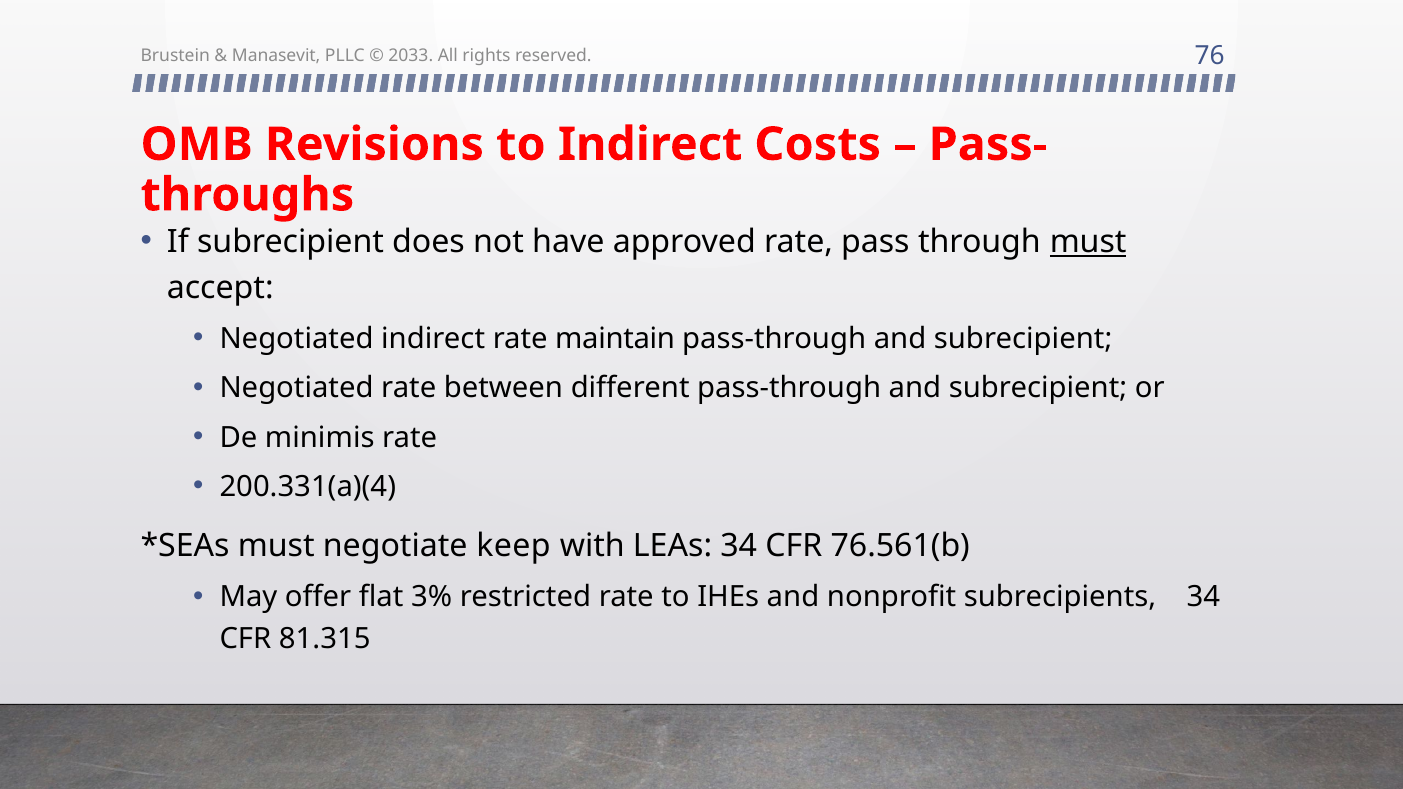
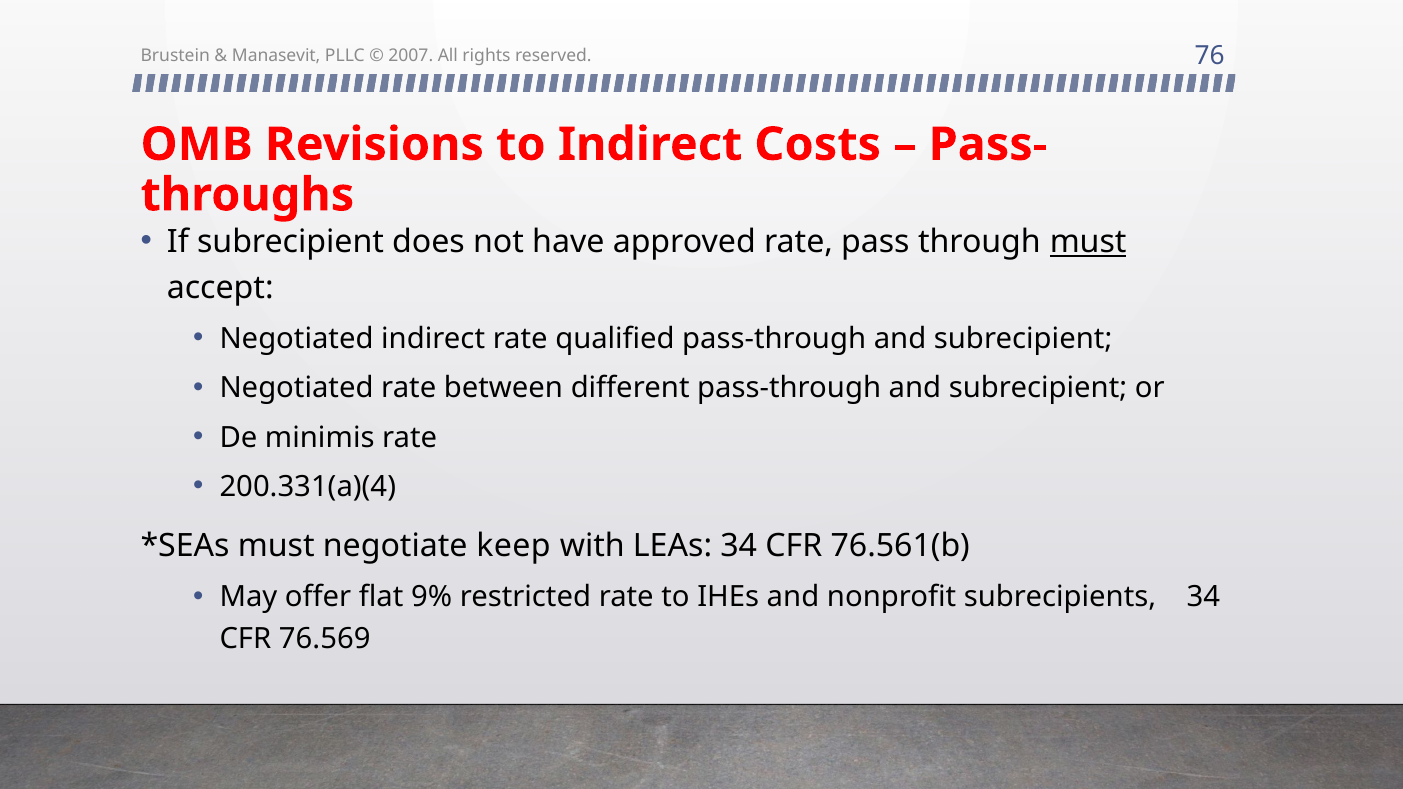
2033: 2033 -> 2007 (411, 55)
maintain: maintain -> qualified (615, 339)
3%: 3% -> 9% (432, 597)
81.315: 81.315 -> 76.569 (325, 639)
